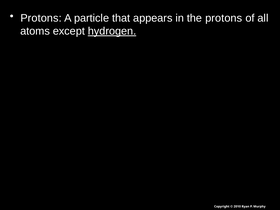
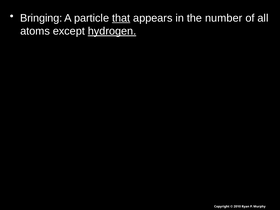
Protons: Protons -> Bringing (41, 18)
that underline: none -> present (121, 18)
the protons: protons -> number (224, 18)
